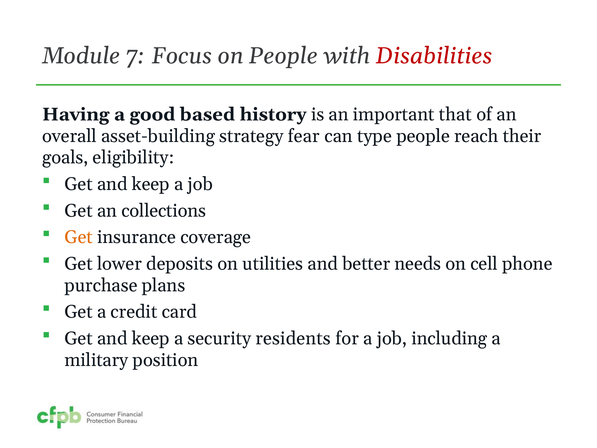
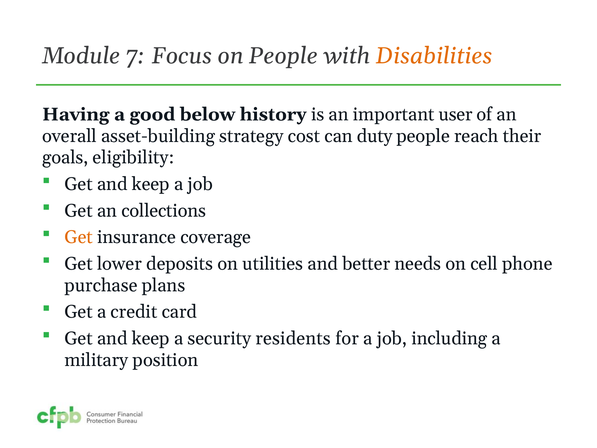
Disabilities colour: red -> orange (434, 56)
based: based -> below (208, 114)
that: that -> user (456, 114)
fear: fear -> cost (304, 136)
type: type -> duty (375, 136)
